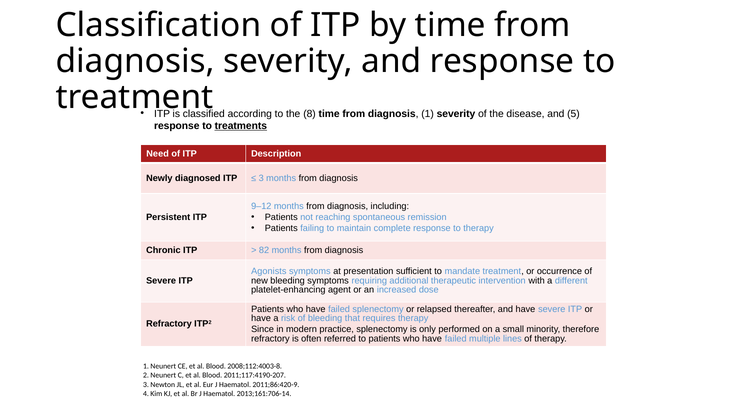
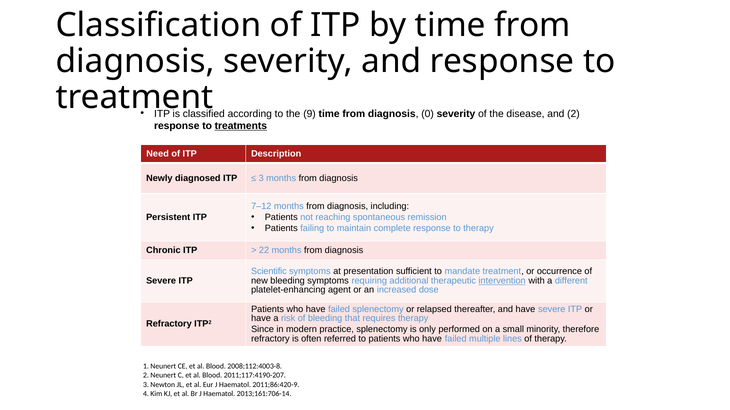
8: 8 -> 9 (310, 114)
diagnosis 1: 1 -> 0 (428, 114)
and 5: 5 -> 2 (573, 114)
9–12: 9–12 -> 7–12 (261, 206)
82: 82 -> 22 (264, 251)
Agonists: Agonists -> Scientific (269, 272)
intervention underline: none -> present (502, 281)
